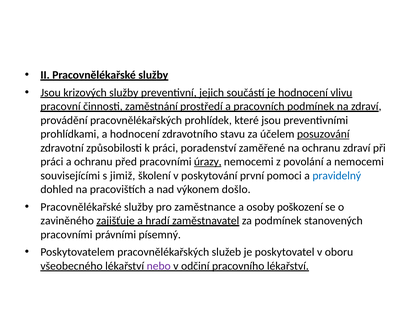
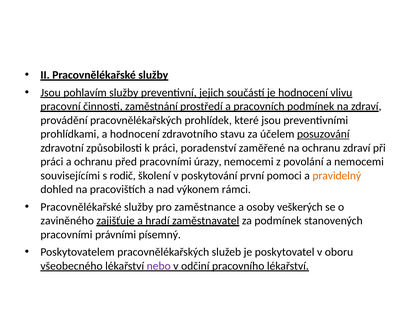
krizových: krizových -> pohlavím (85, 93)
úrazy underline: present -> none (208, 162)
jimiž: jimiž -> rodič (123, 176)
pravidelný colour: blue -> orange (337, 176)
došlo: došlo -> rámci (236, 190)
poškození: poškození -> veškerých (300, 207)
